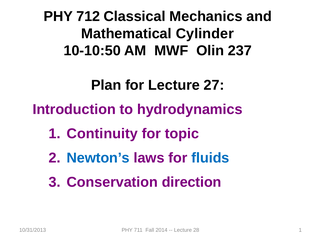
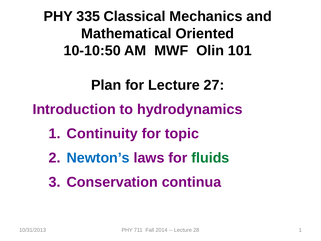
712: 712 -> 335 (88, 16)
Cylinder: Cylinder -> Oriented (205, 34)
237: 237 -> 101 (240, 51)
fluids colour: blue -> green (210, 158)
direction: direction -> continua (192, 182)
